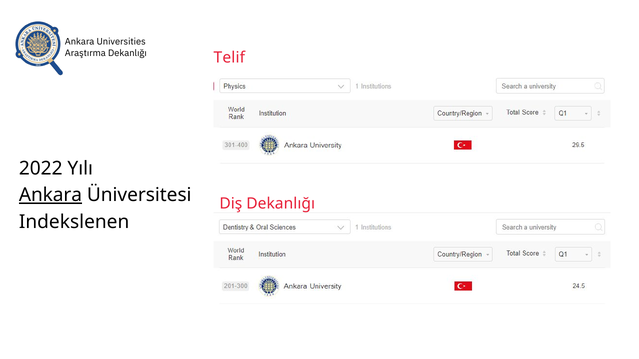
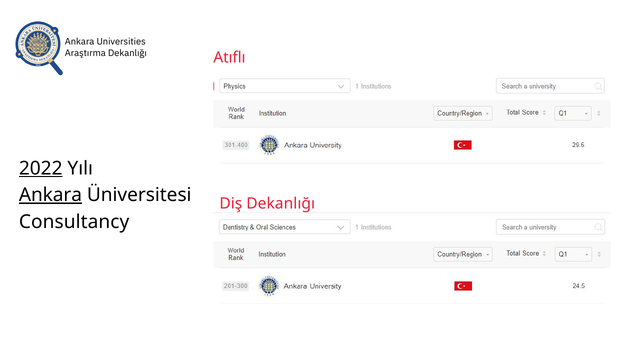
Telif: Telif -> Atıflı (229, 58)
2022 underline: none -> present (41, 169)
Indekslenen: Indekslenen -> Consultancy (74, 222)
